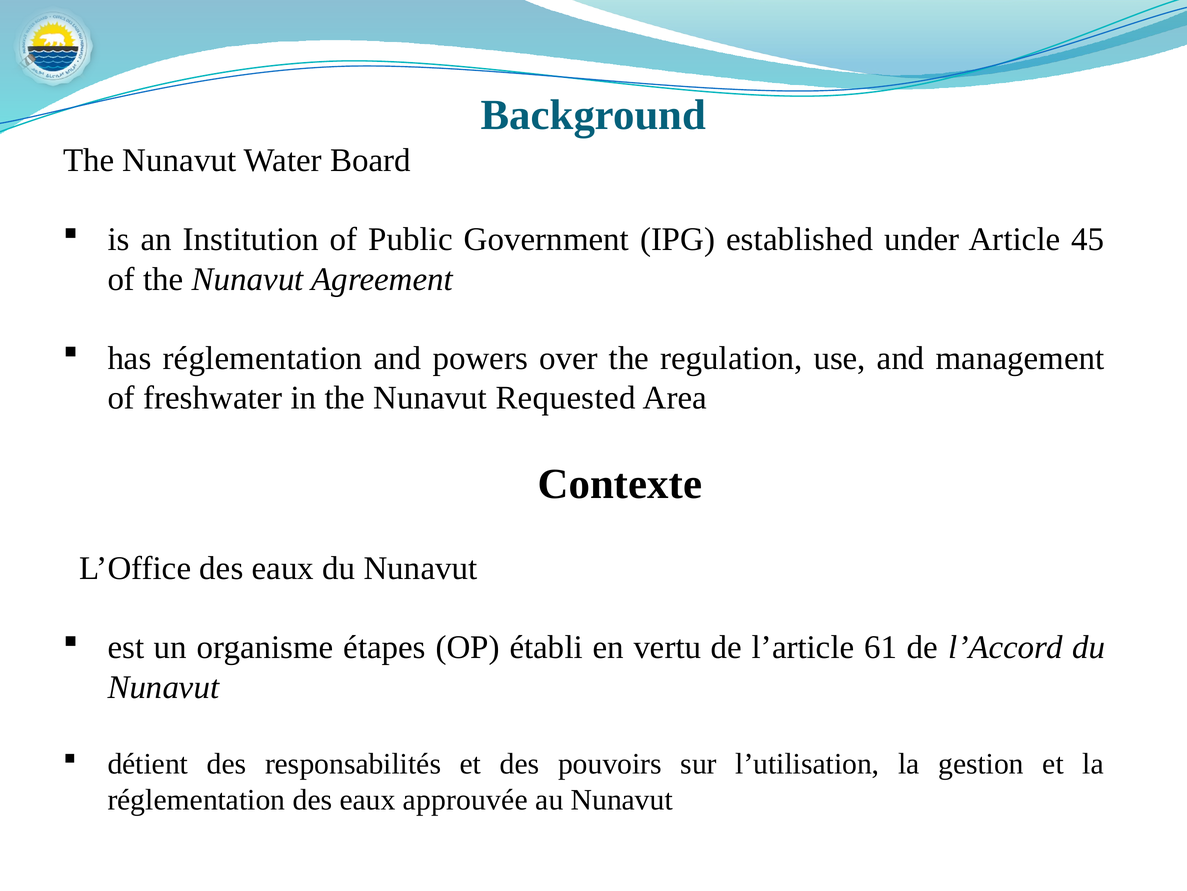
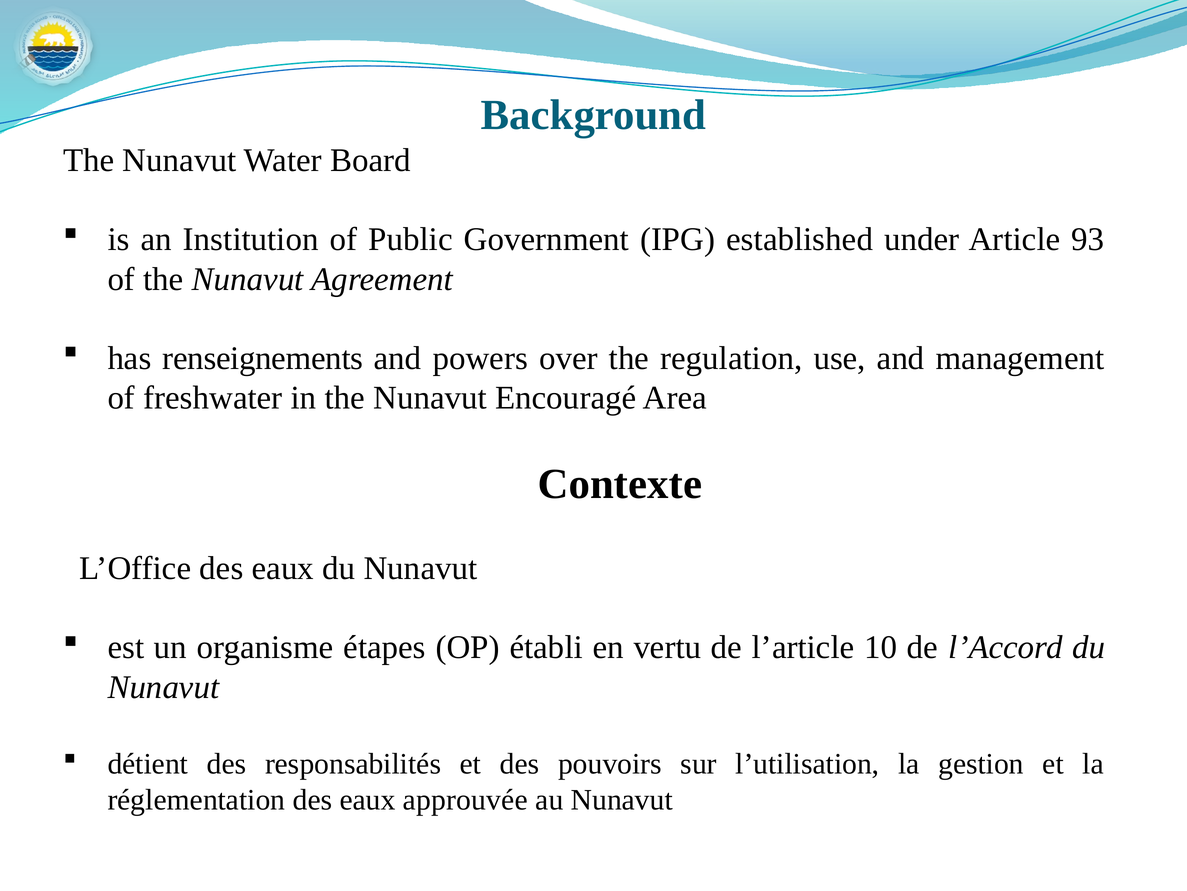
45: 45 -> 93 (1088, 239)
has réglementation: réglementation -> renseignements (263, 358)
Requested: Requested -> Encouragé (566, 398)
61: 61 -> 10 (881, 647)
